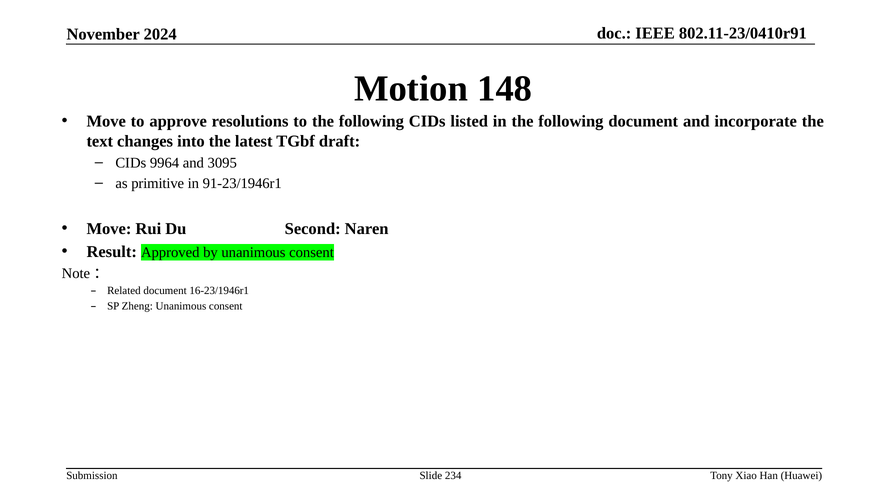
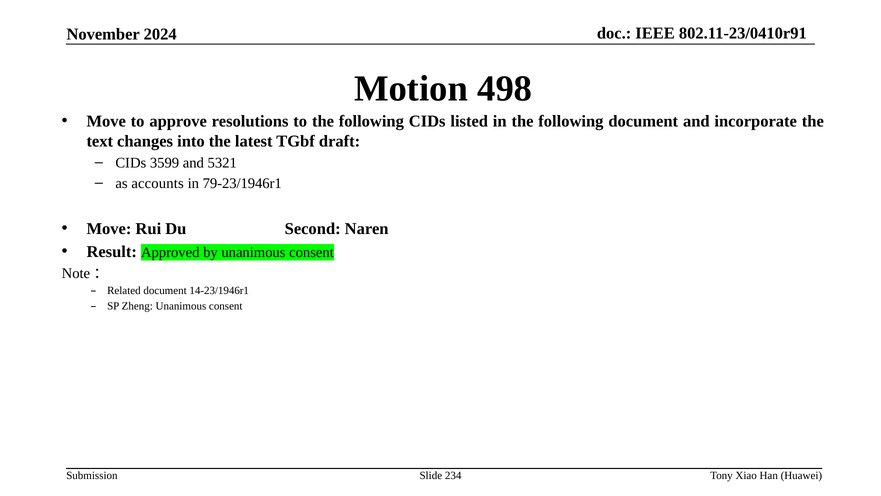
148: 148 -> 498 (505, 88)
9964: 9964 -> 3599 (165, 163)
3095: 3095 -> 5321 (222, 163)
primitive: primitive -> accounts (158, 183)
91-23/1946r1: 91-23/1946r1 -> 79-23/1946r1 (242, 183)
16-23/1946r1: 16-23/1946r1 -> 14-23/1946r1 (219, 290)
